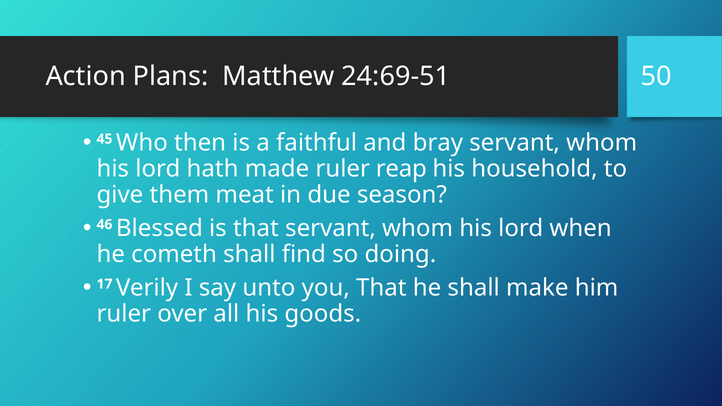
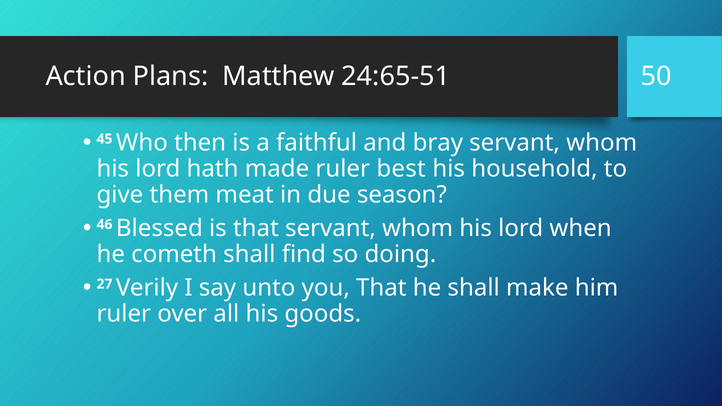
24:69-51: 24:69-51 -> 24:65-51 (396, 76)
reap: reap -> best (401, 169)
17: 17 -> 27 (104, 284)
